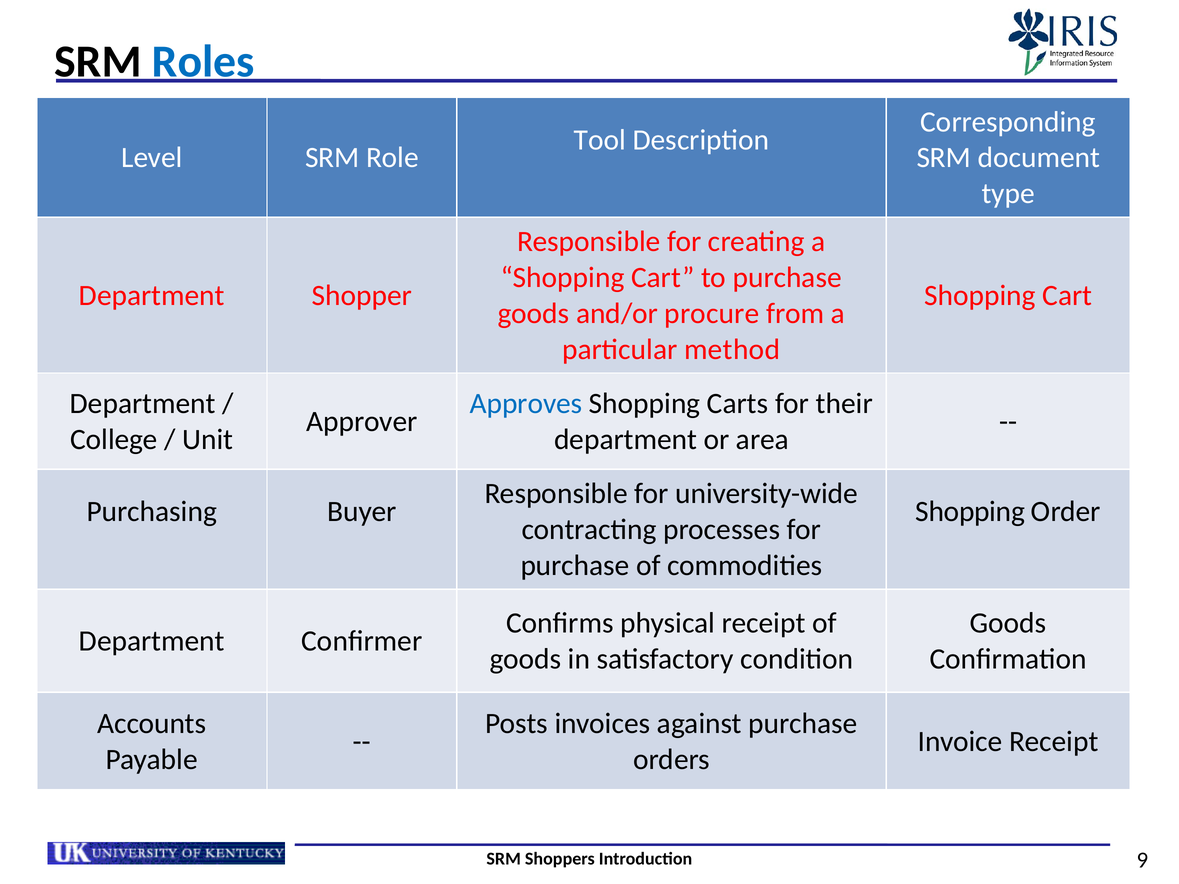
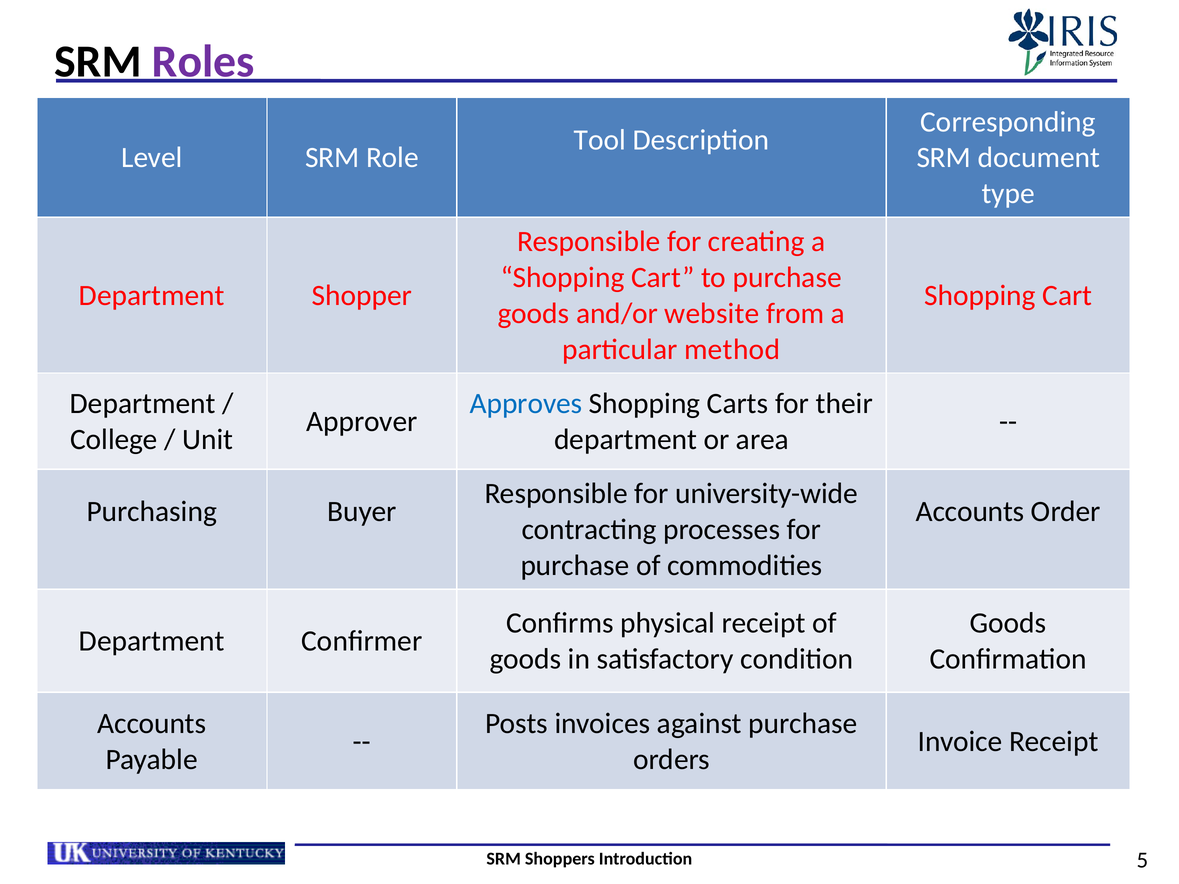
Roles colour: blue -> purple (203, 62)
procure: procure -> website (712, 314)
Shopping: Shopping -> Accounts (970, 512)
9: 9 -> 5 (1142, 860)
